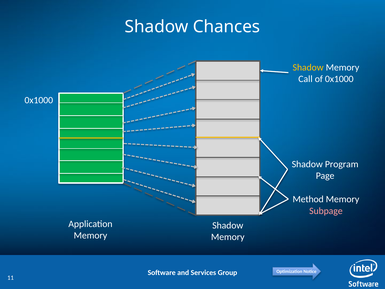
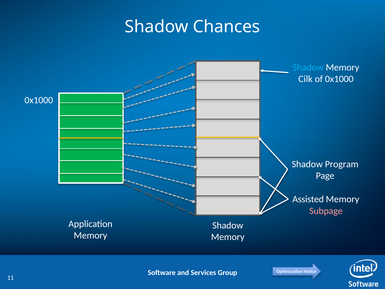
Shadow colour: yellow -> light blue (308, 67)
Call: Call -> Cilk (305, 79)
Method: Method -> Assisted (308, 199)
